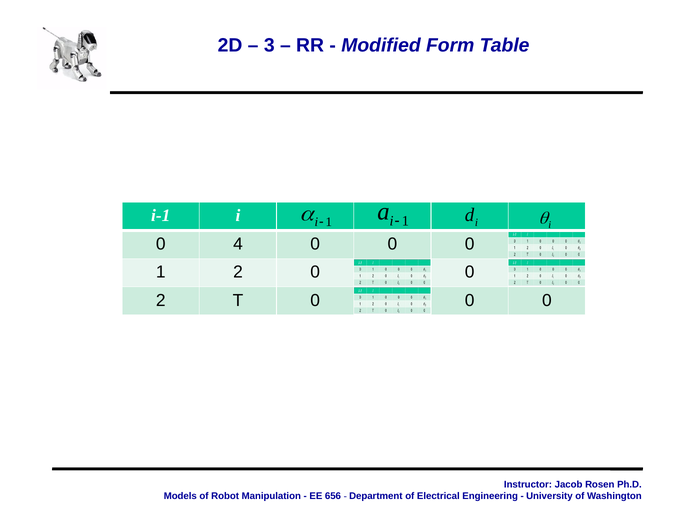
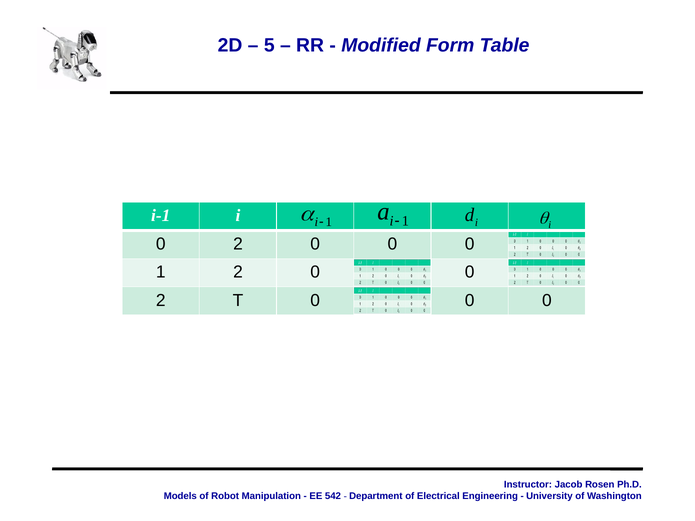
3: 3 -> 5 (269, 45)
4: 4 -> 2 (238, 244)
656: 656 -> 542 (333, 496)
